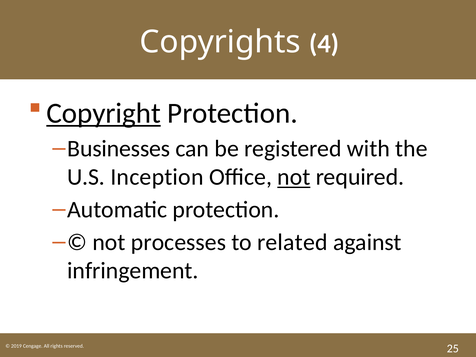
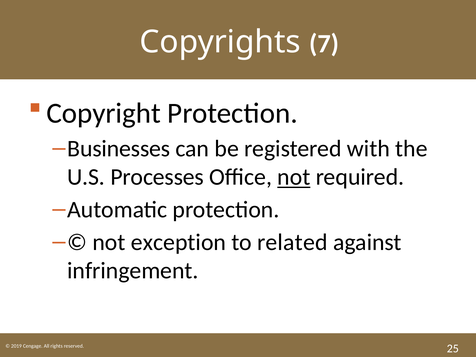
4: 4 -> 7 (324, 44)
Copyright underline: present -> none (104, 113)
Inception: Inception -> Processes (157, 177)
processes: processes -> exception (178, 242)
